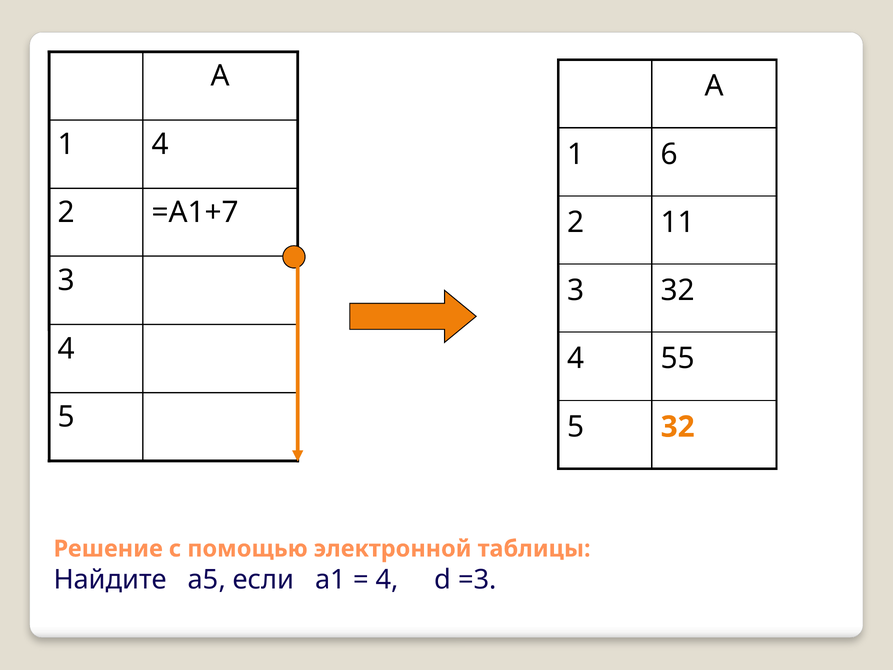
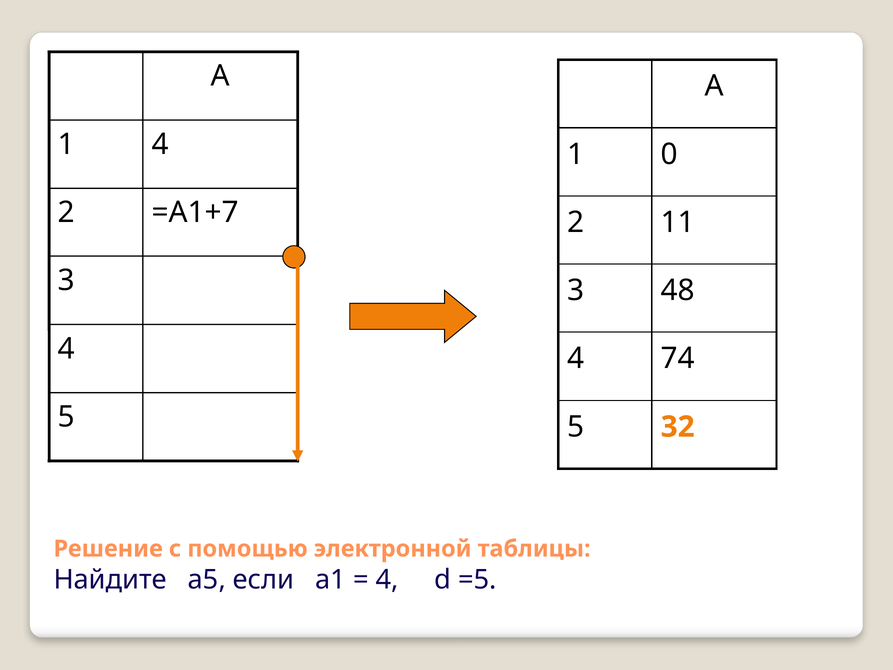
6: 6 -> 0 (669, 154)
3 32: 32 -> 48 (678, 290)
55: 55 -> 74 (678, 359)
=3: =3 -> =5 (477, 579)
